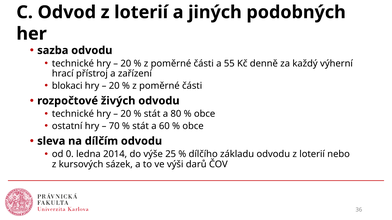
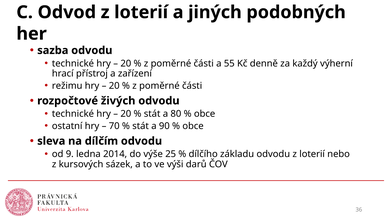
blokaci: blokaci -> režimu (67, 86)
60: 60 -> 90 (164, 126)
0: 0 -> 9 (70, 154)
